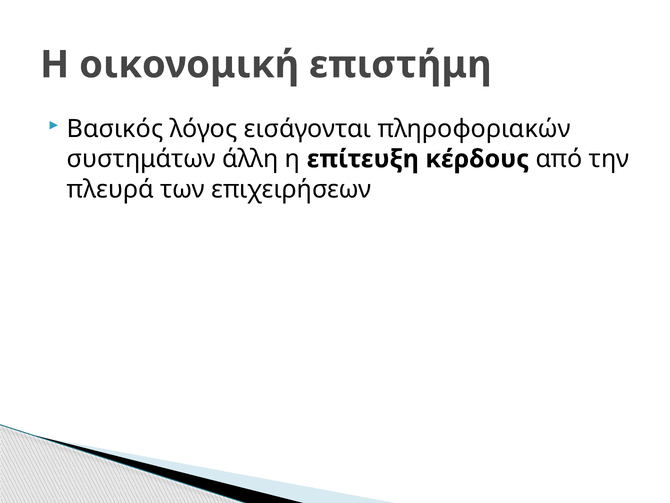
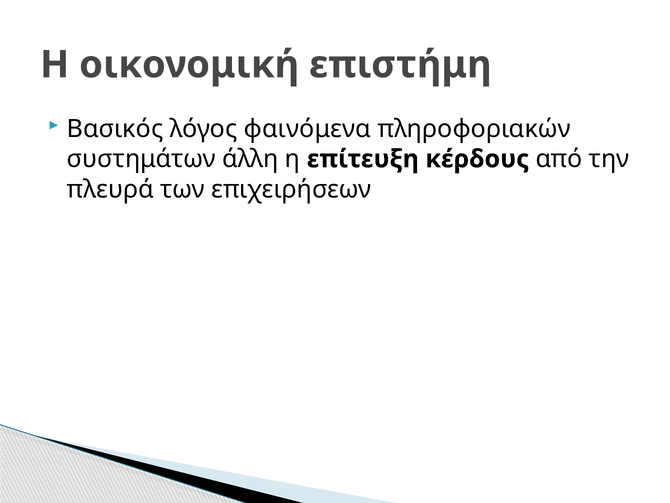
εισάγονται: εισάγονται -> φαινόμενα (307, 129)
